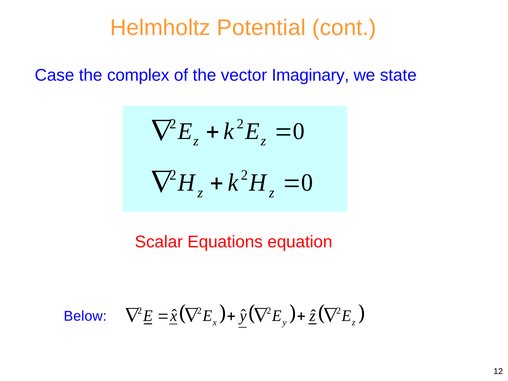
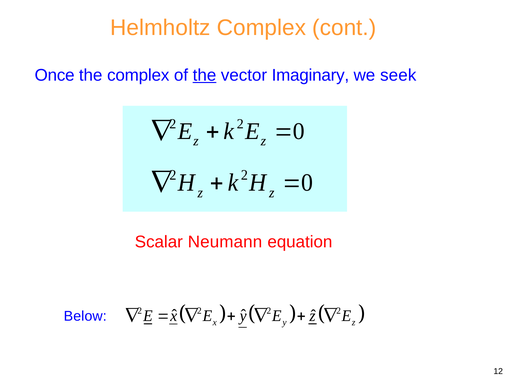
Helmholtz Potential: Potential -> Complex (261, 28)
Case: Case -> Once (55, 75)
the underline: none -> present (204, 75)
state: state -> seek (398, 75)
Equations: Equations -> Neumann (225, 242)
